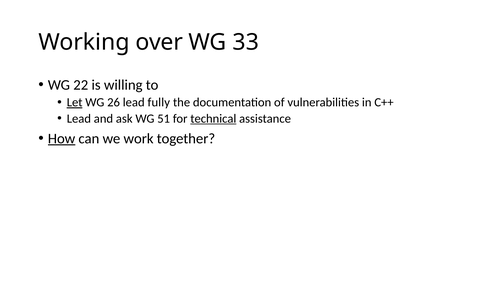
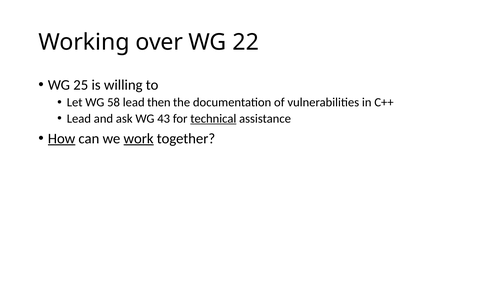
33: 33 -> 22 (246, 42)
22: 22 -> 25 (81, 85)
Let underline: present -> none (75, 103)
26: 26 -> 58 (114, 103)
fully: fully -> then (159, 103)
51: 51 -> 43 (164, 119)
work underline: none -> present (139, 139)
